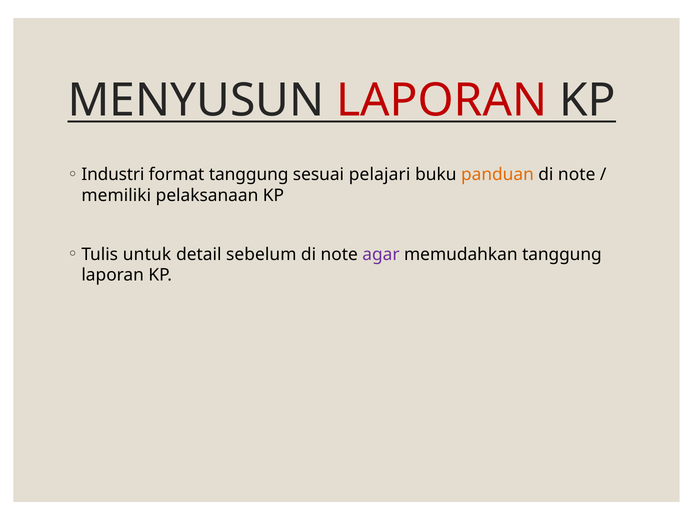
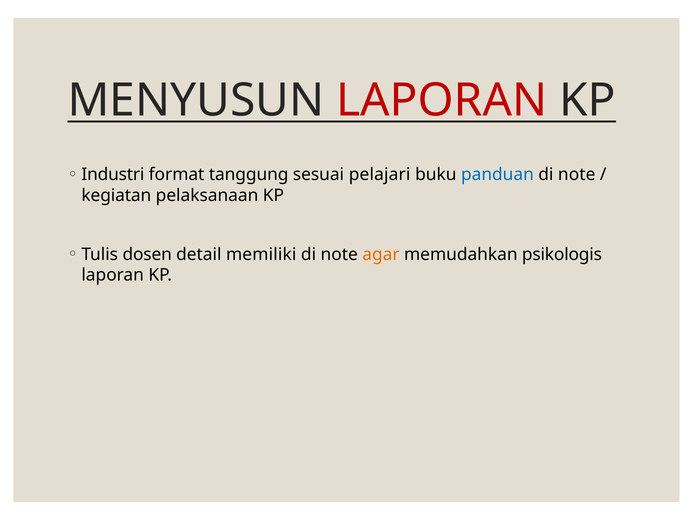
panduan colour: orange -> blue (497, 174)
memiliki: memiliki -> kegiatan (116, 195)
untuk: untuk -> dosen (147, 254)
sebelum: sebelum -> memiliki (261, 254)
agar colour: purple -> orange (381, 254)
memudahkan tanggung: tanggung -> psikologis (562, 254)
